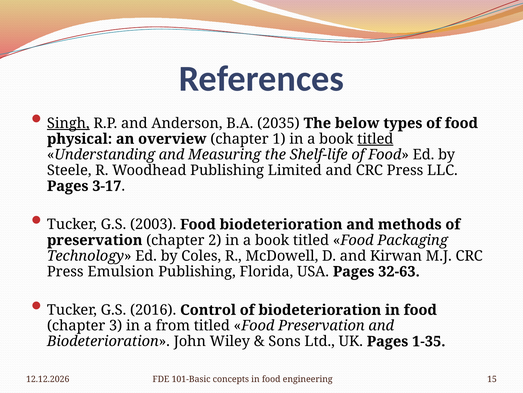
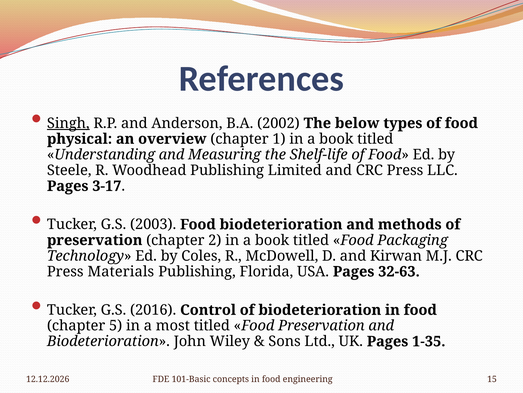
2035: 2035 -> 2002 (278, 123)
titled underline: present -> none (375, 139)
Emulsion: Emulsion -> Materials (121, 271)
3: 3 -> 5 (116, 325)
from: from -> most (173, 325)
